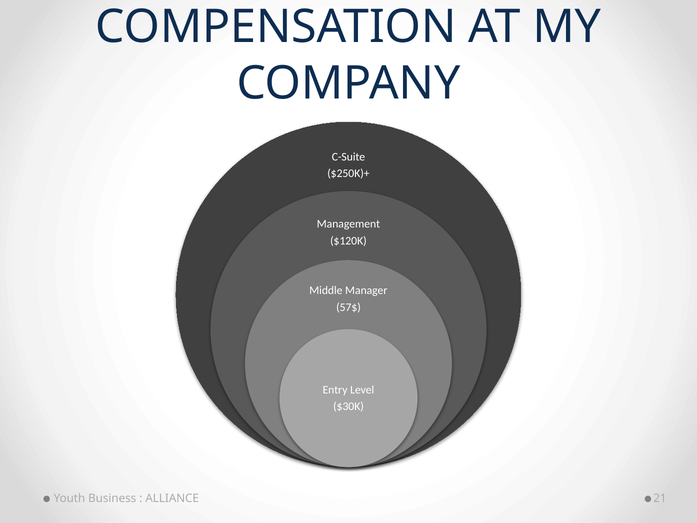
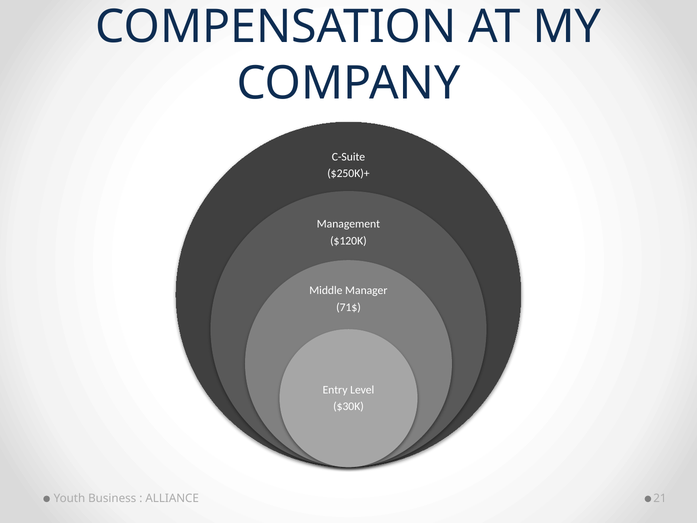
57$: 57$ -> 71$ (348, 307)
